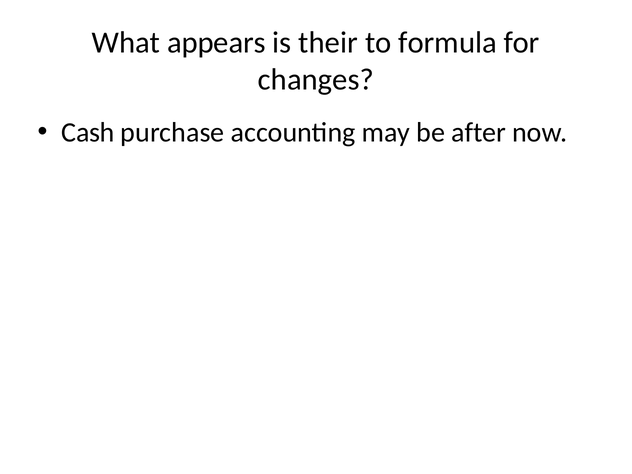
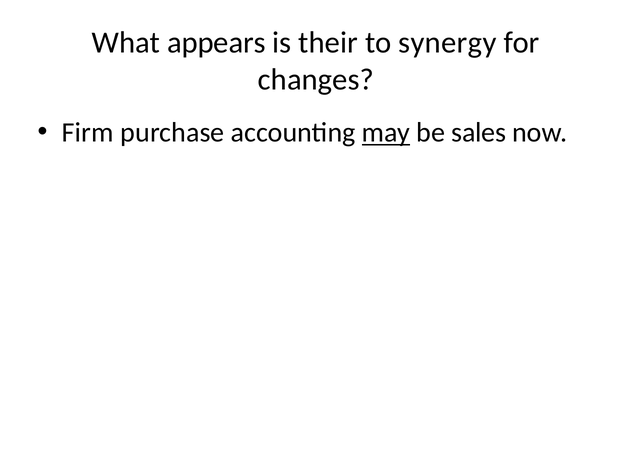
formula: formula -> synergy (447, 43)
Cash: Cash -> Firm (88, 133)
may underline: none -> present (386, 133)
after: after -> sales (479, 133)
